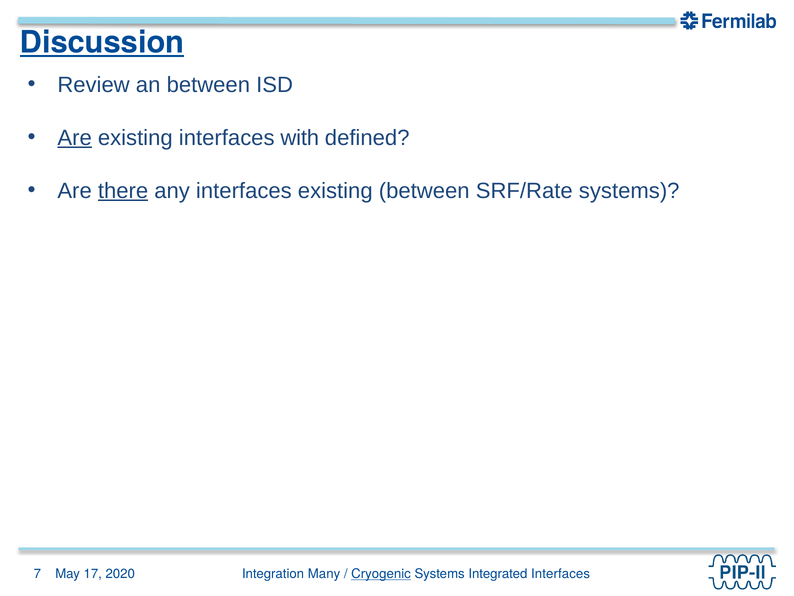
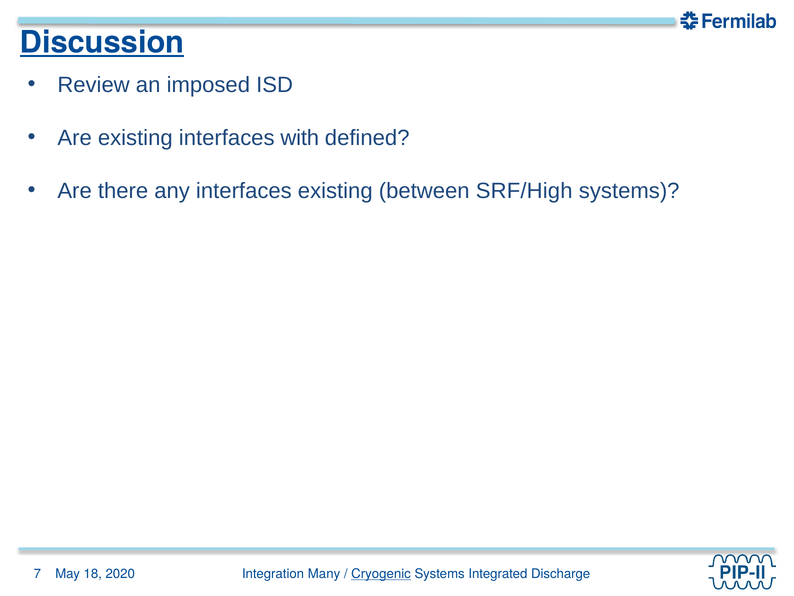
an between: between -> imposed (208, 85)
Are underline: present -> none (75, 138)
there underline: present -> none (123, 191)
SRF/Rate: SRF/Rate -> SRF/High (524, 191)
17: 17 -> 18 (93, 574)
Integrated Interfaces: Interfaces -> Discharge (561, 574)
